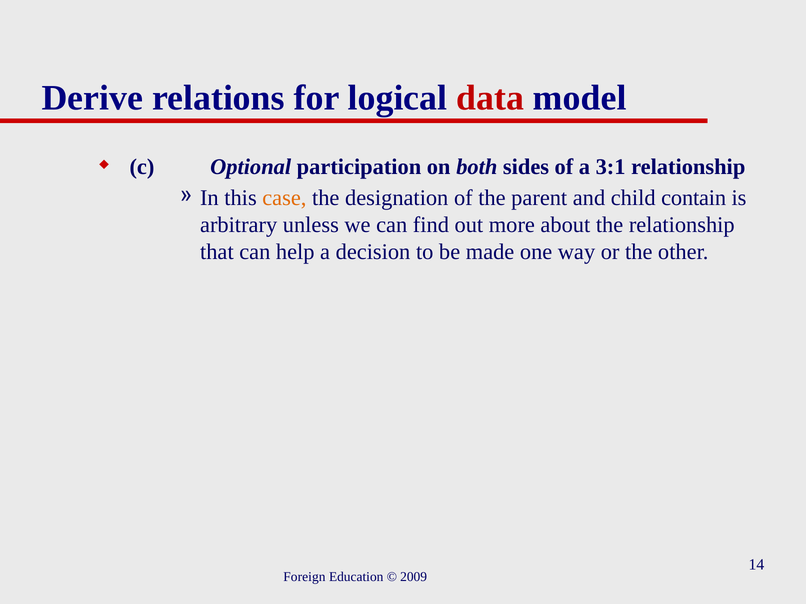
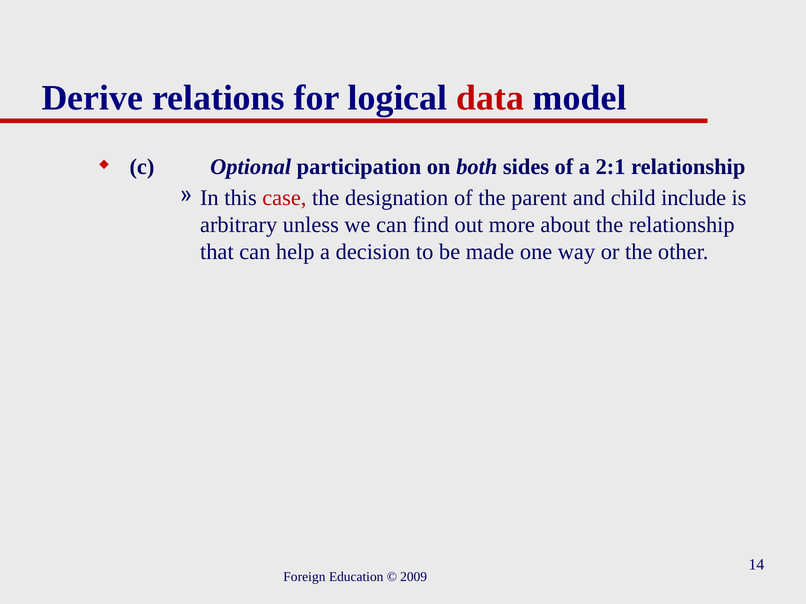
3:1: 3:1 -> 2:1 (611, 167)
case colour: orange -> red (284, 198)
contain: contain -> include (694, 198)
